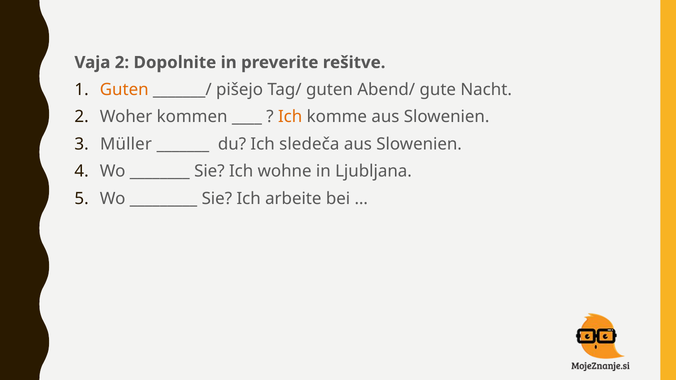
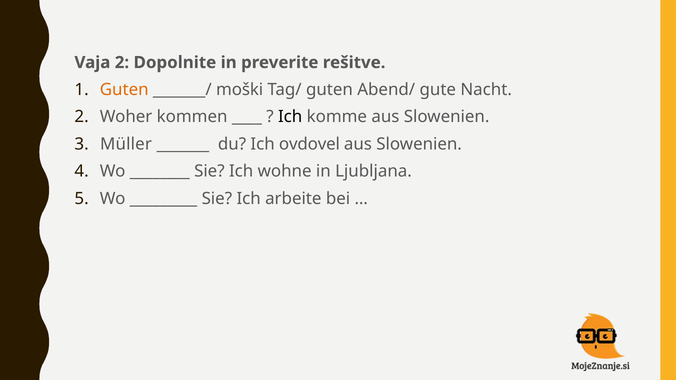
pišejo: pišejo -> moški (240, 90)
Ich colour: orange -> black (290, 117)
sledeča: sledeča -> ovdovel (309, 144)
